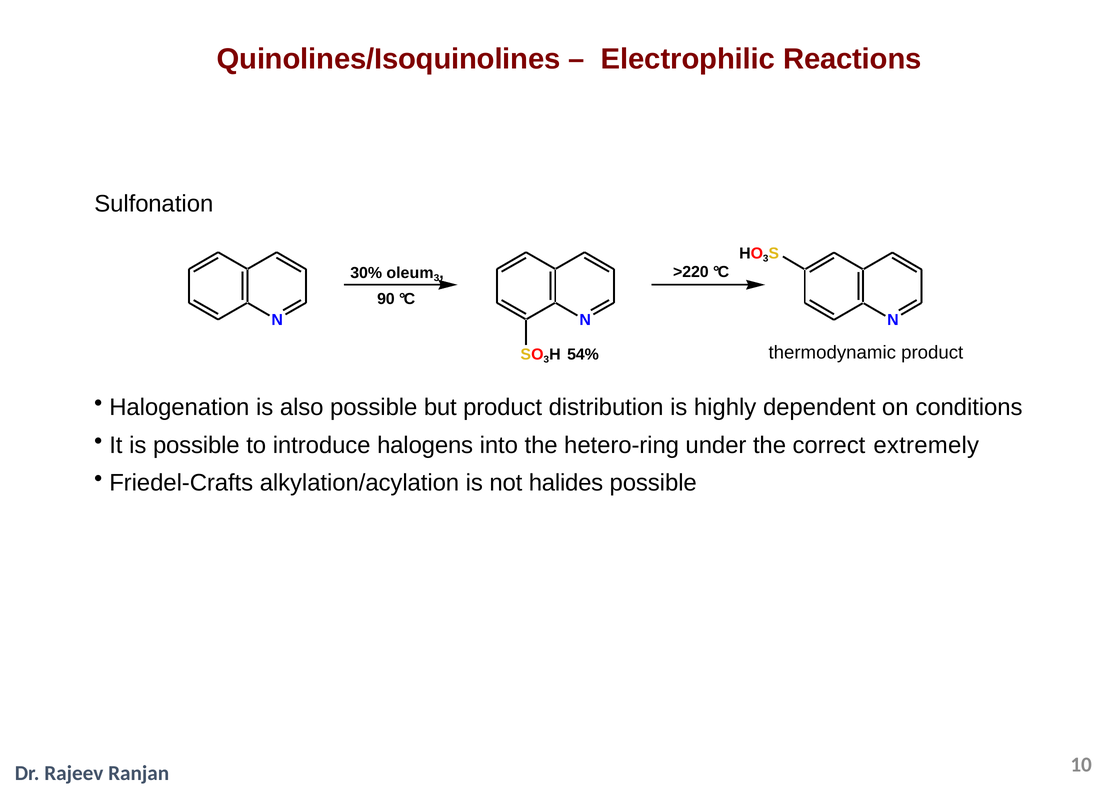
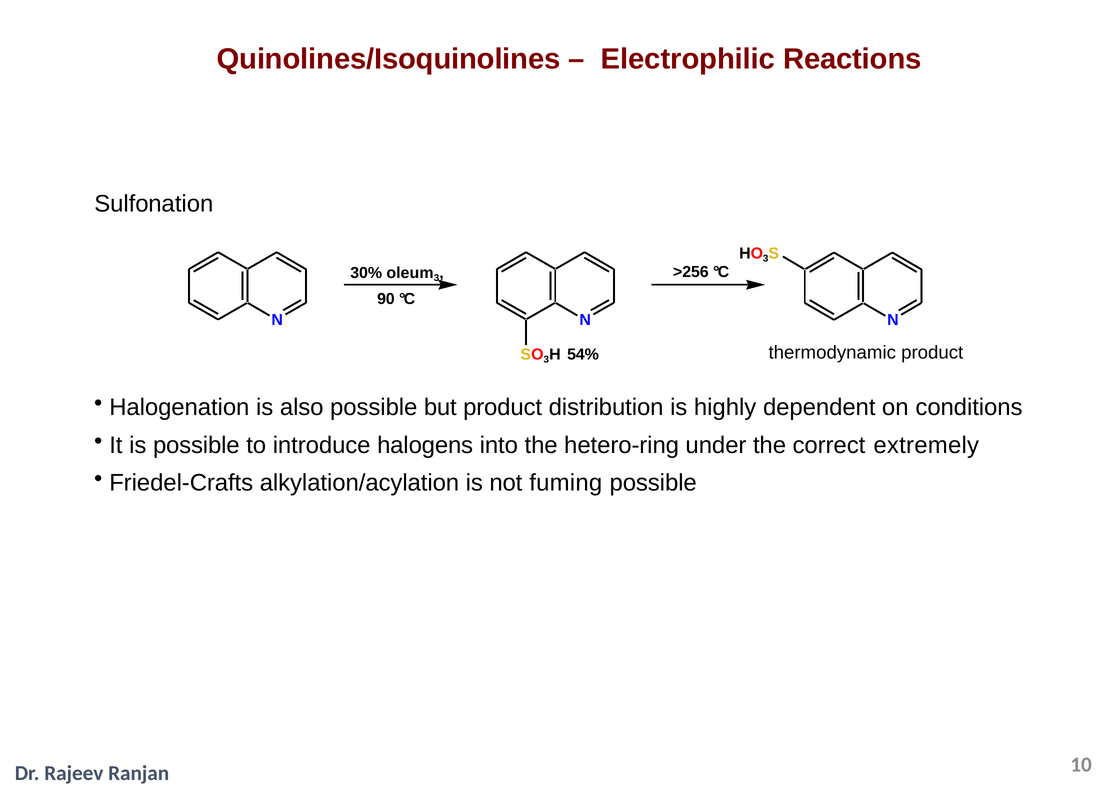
>220: >220 -> >256 (691, 272)
halides: halides -> fuming (566, 483)
